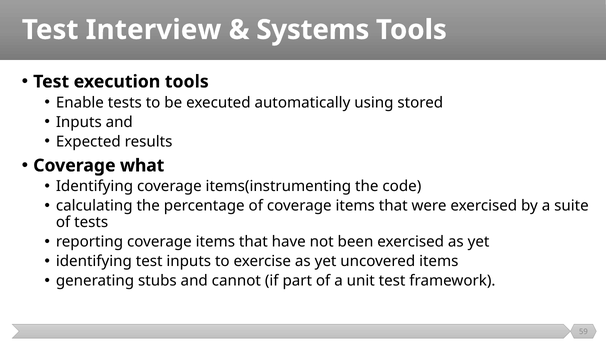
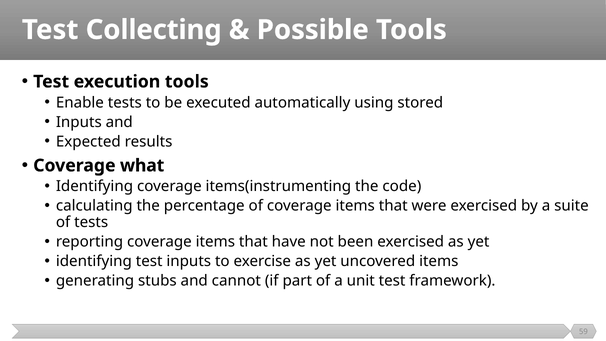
Interview: Interview -> Collecting (154, 30)
Systems: Systems -> Possible (313, 30)
